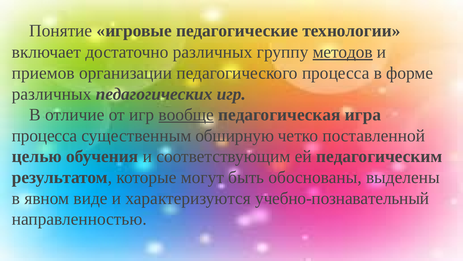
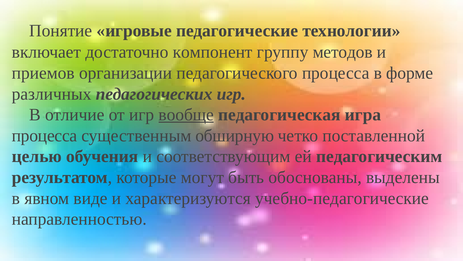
достаточно различных: различных -> компонент (213, 52)
методов underline: present -> none (343, 52)
учебно-познавательный: учебно-познавательный -> учебно-педагогические (342, 198)
